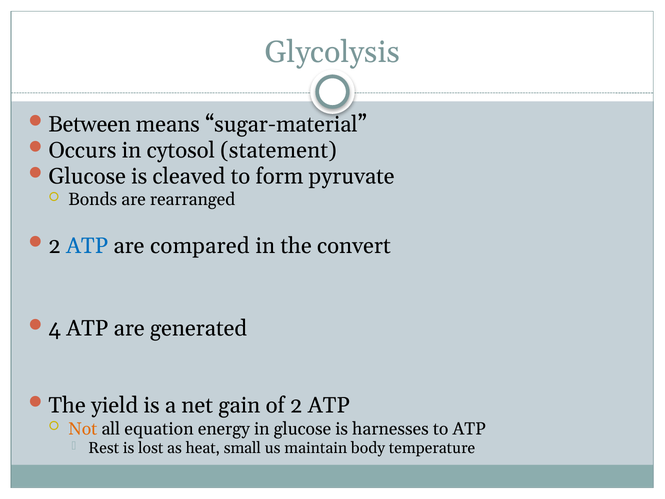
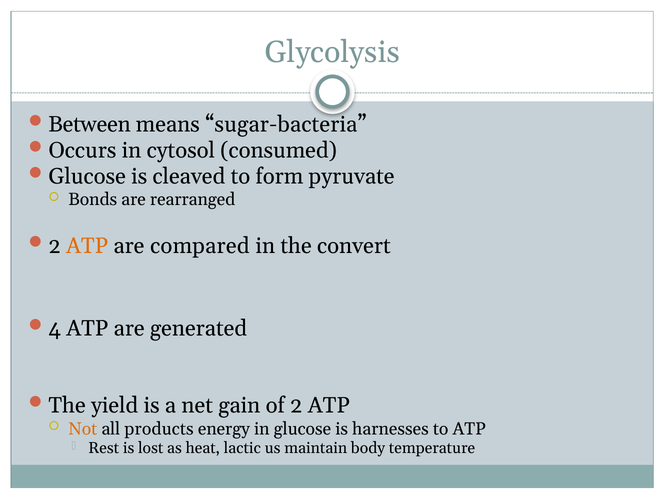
sugar-material: sugar-material -> sugar-bacteria (286, 124)
statement: statement -> consumed (279, 150)
ATP colour: blue -> orange (87, 246)
equation: equation -> products (159, 429)
small: small -> lactic (242, 448)
